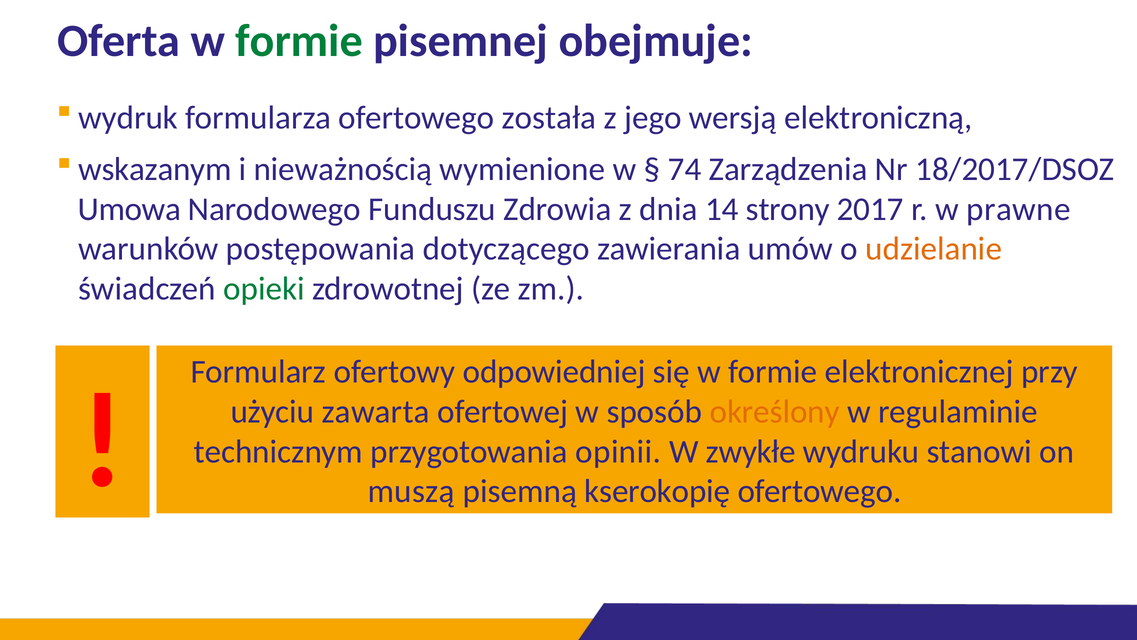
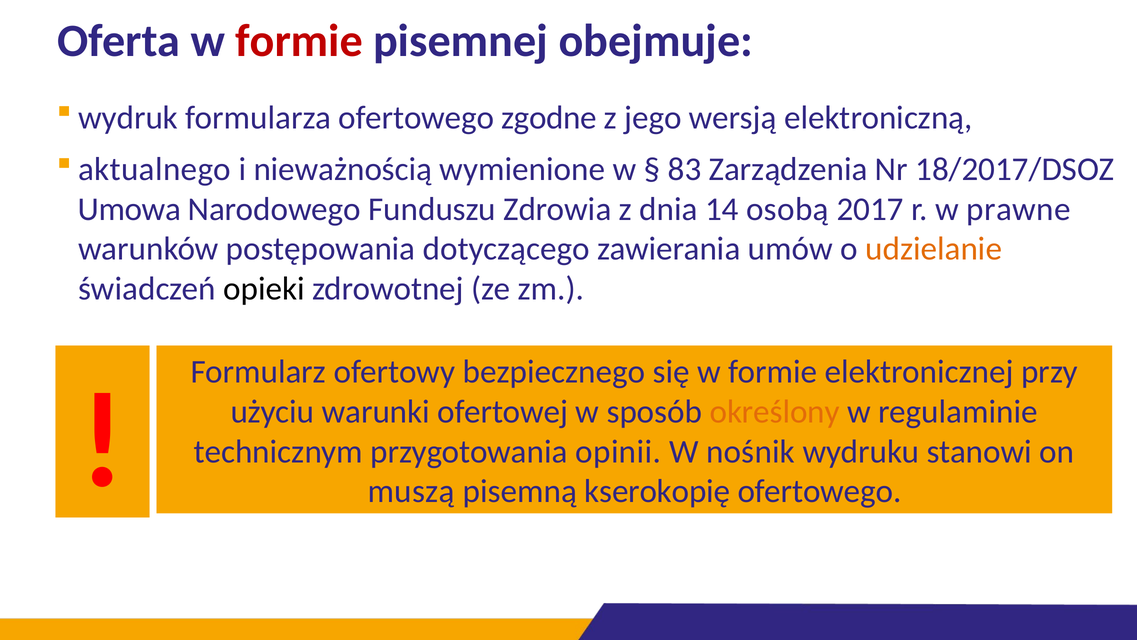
formie colour: green -> red (299, 41)
została: została -> zgodne (549, 118)
wskazanym: wskazanym -> aktualnego (155, 169)
74: 74 -> 83 (685, 169)
strony: strony -> osobą (787, 209)
opieki colour: green -> black (264, 288)
odpowiedniej: odpowiedniej -> bezpiecznego (554, 372)
zawarta: zawarta -> warunki (376, 412)
zwykłe: zwykłe -> nośnik (751, 451)
